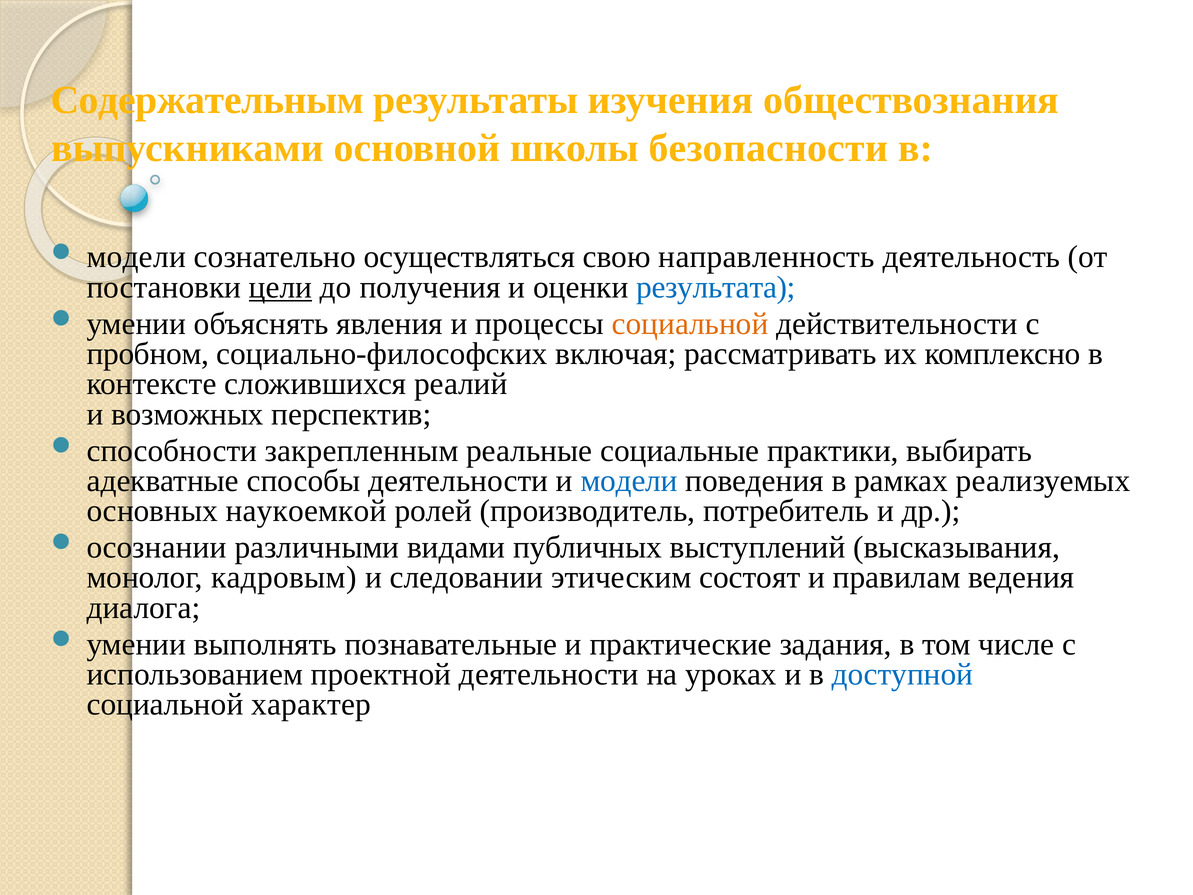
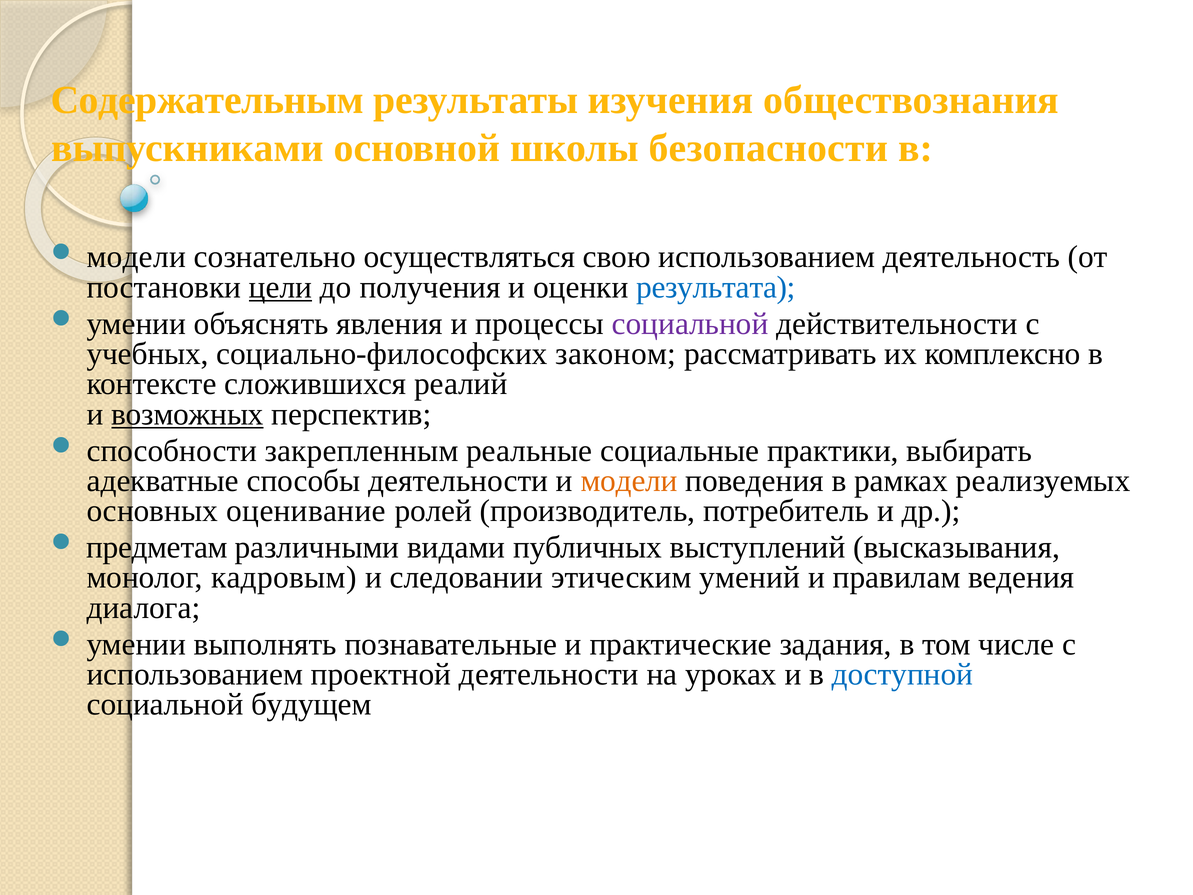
свою направленность: направленность -> использованием (767, 257)
социальной colour: orange -> purple (690, 324)
пробном: пробном -> учебных (148, 354)
включая: включая -> законом (616, 354)
возможных underline: none -> present (188, 414)
модели colour: blue -> orange (629, 481)
наукоемкой: наукоемкой -> оценивание (306, 511)
осознании: осознании -> предметам (157, 547)
состоят: состоят -> умений (750, 577)
характер: характер -> будущем (311, 704)
